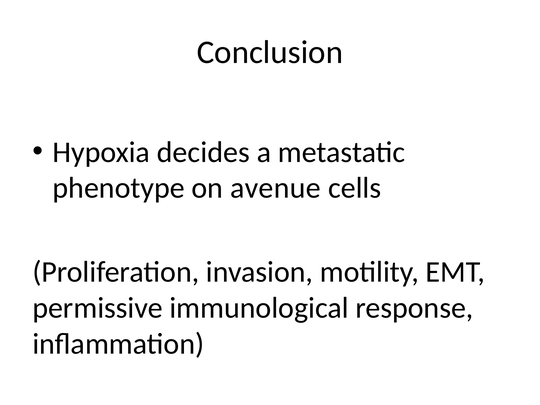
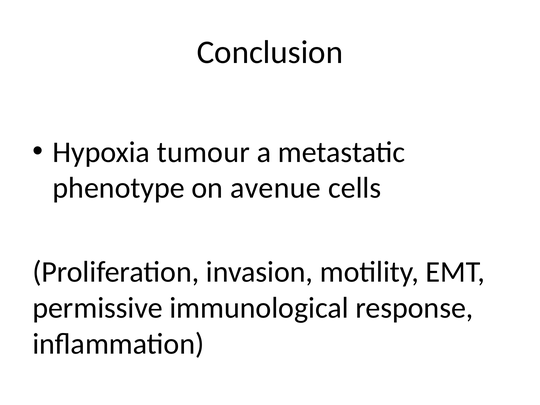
decides: decides -> tumour (203, 152)
